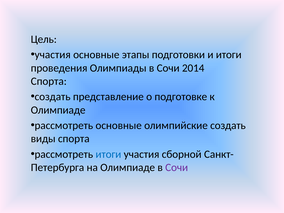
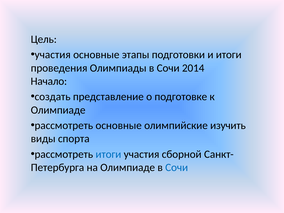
Спорта: Спорта -> Начало (49, 81)
олимпийские создать: создать -> изучить (228, 125)
Сочи colour: purple -> blue (177, 167)
